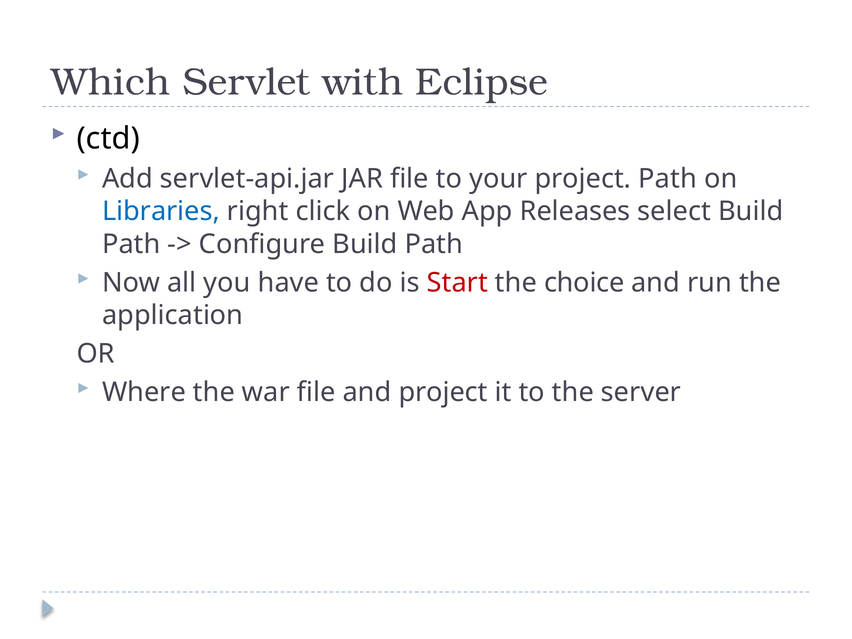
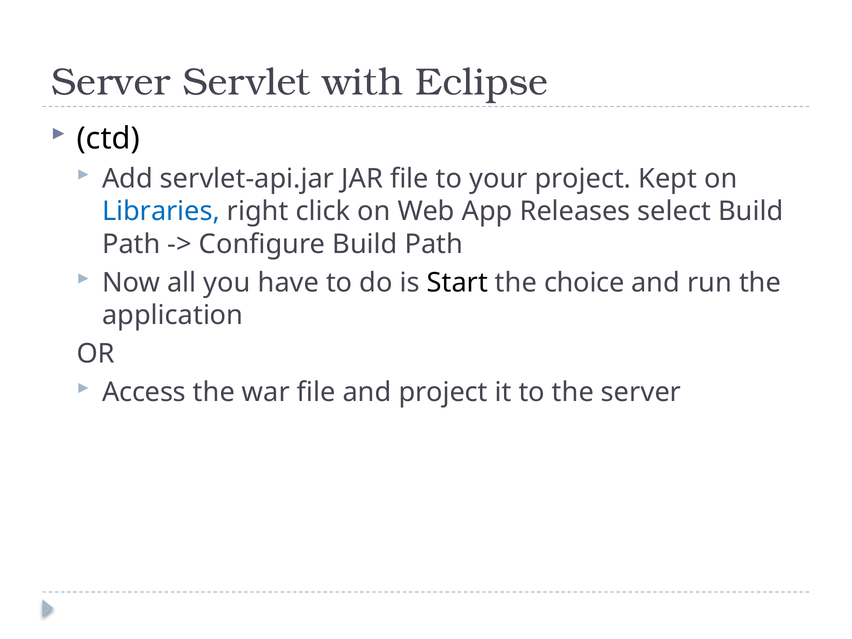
Which: Which -> Server (111, 82)
project Path: Path -> Kept (668, 179)
Start colour: red -> black (457, 283)
Where: Where -> Access (144, 392)
